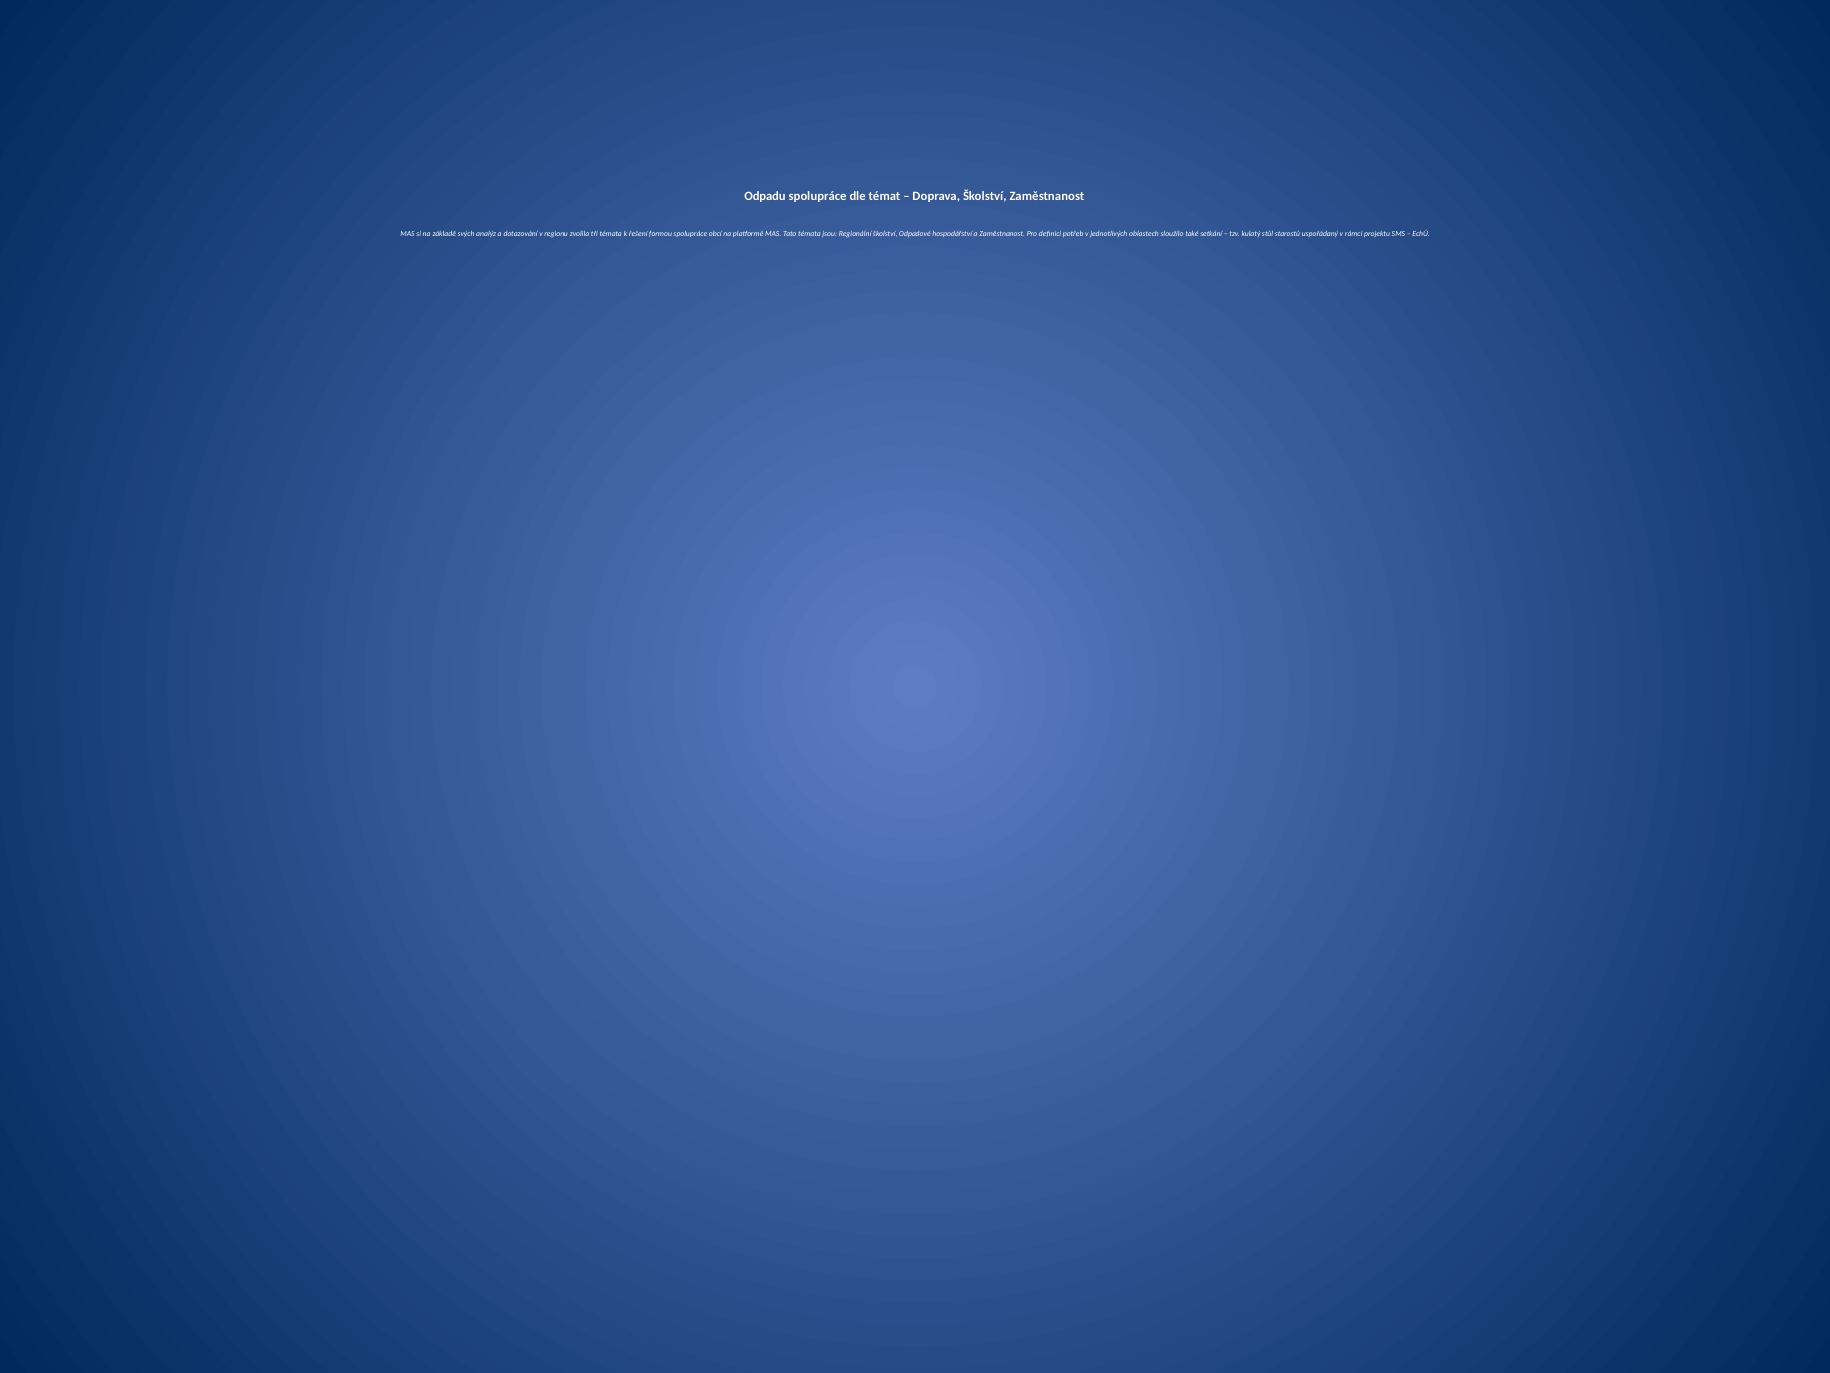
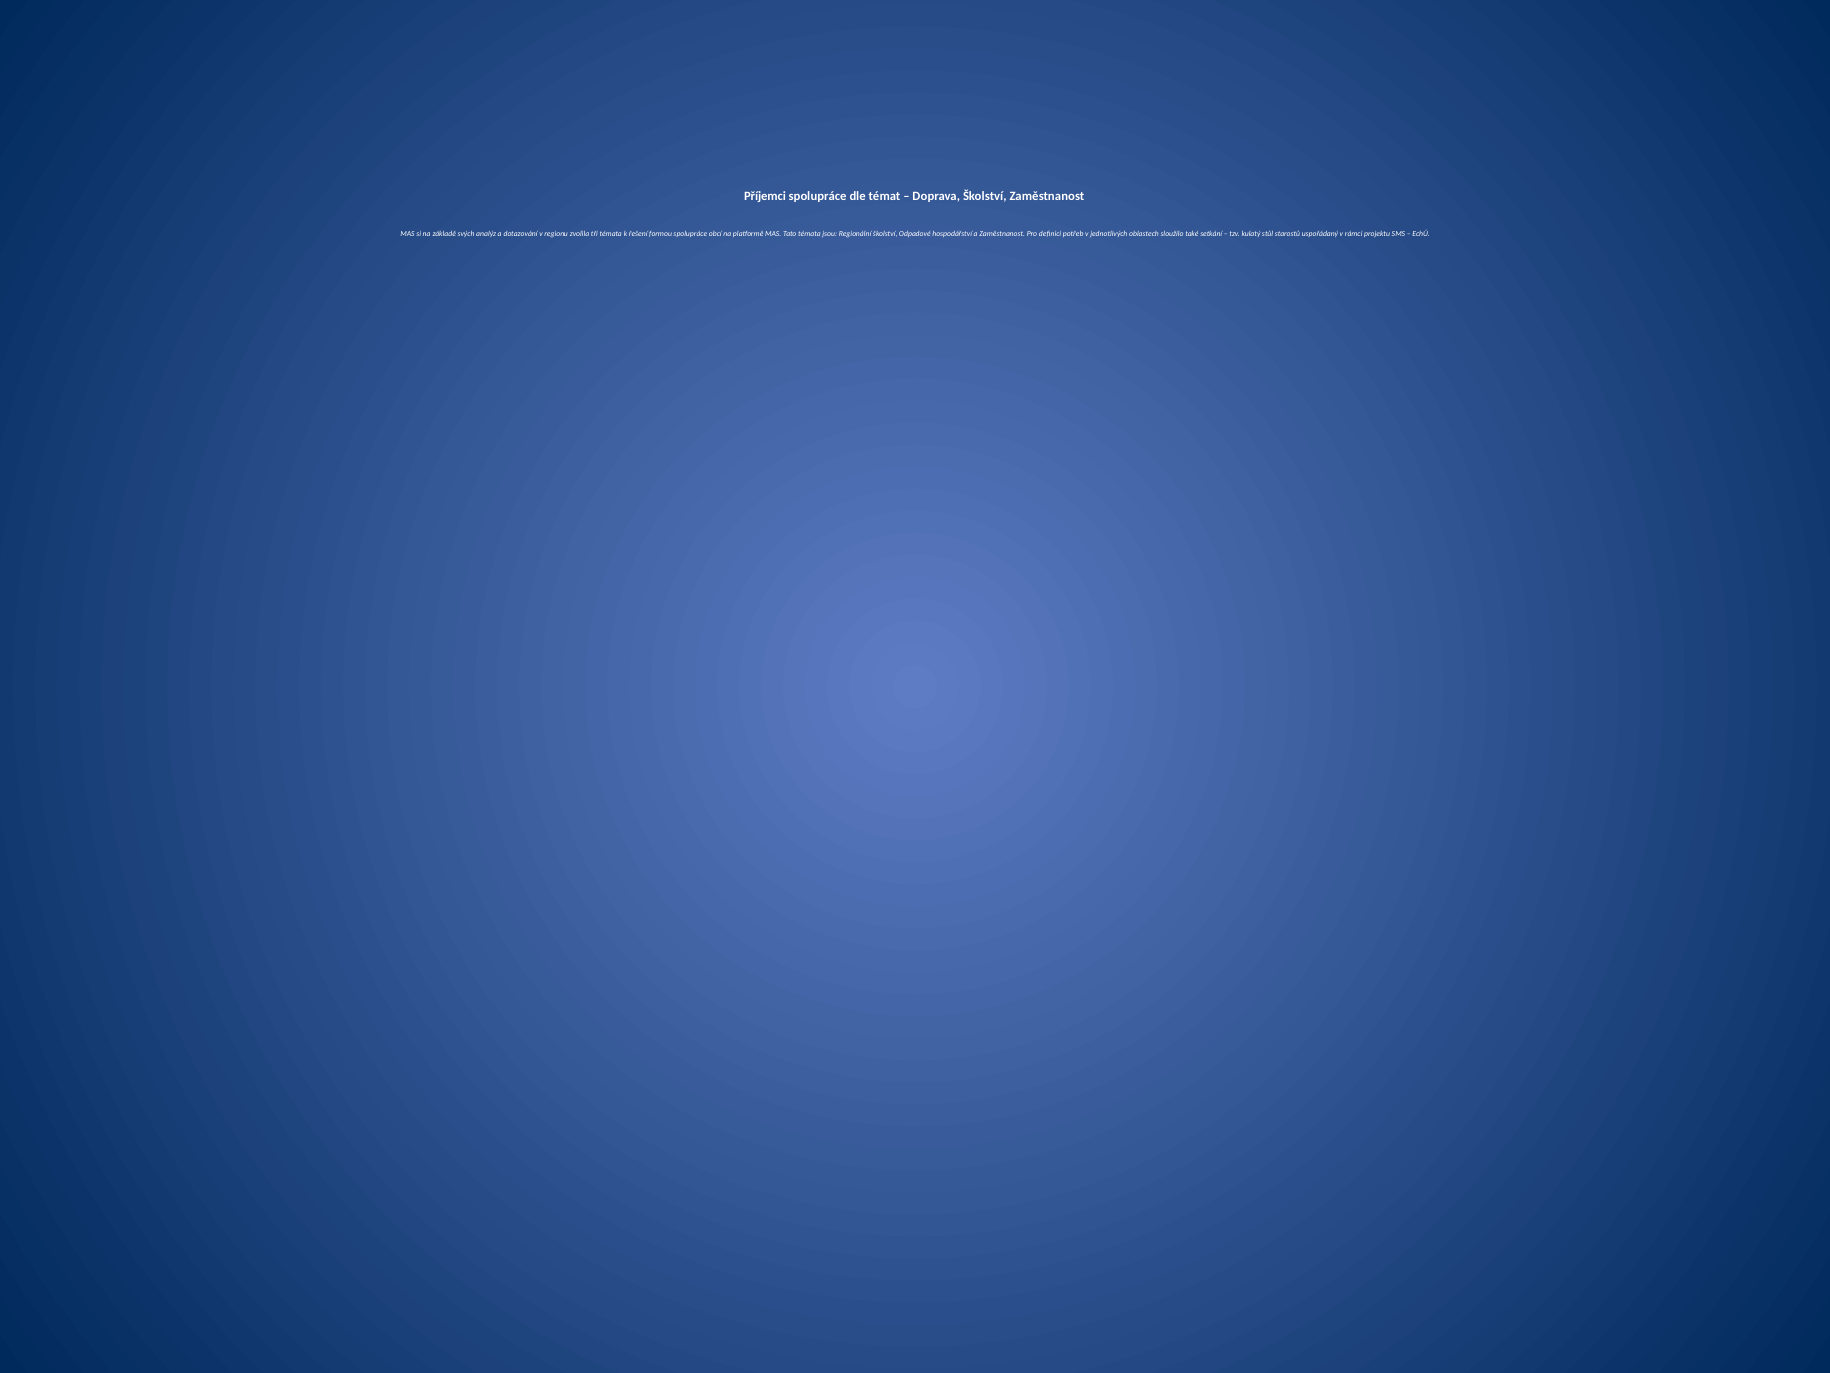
Odpadu: Odpadu -> Příjemci (765, 196)
